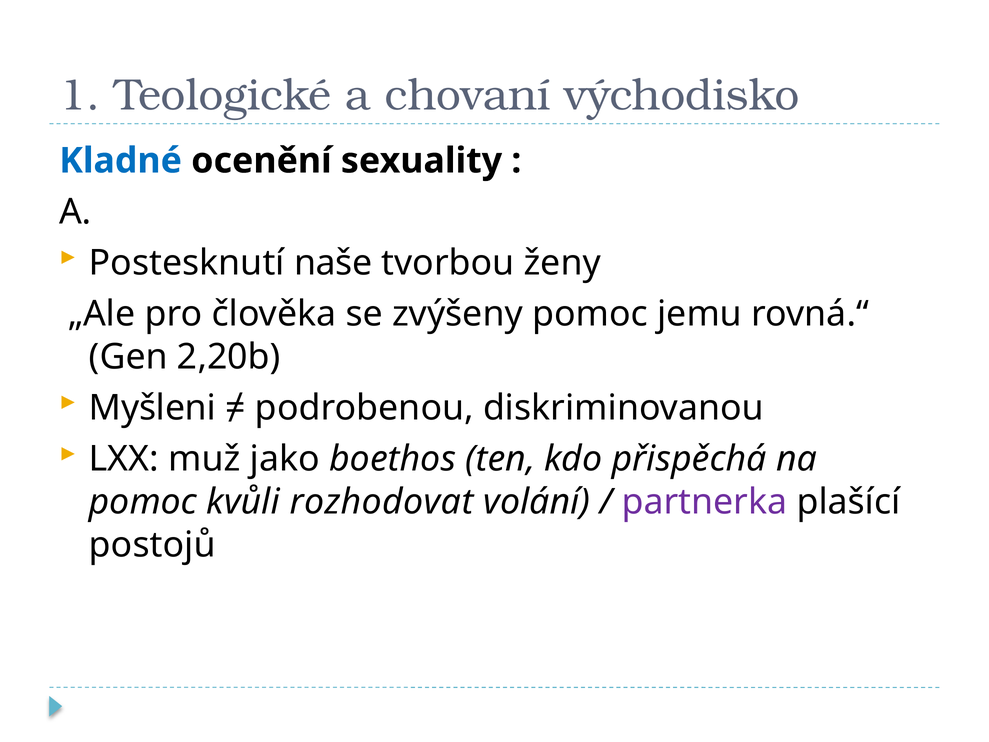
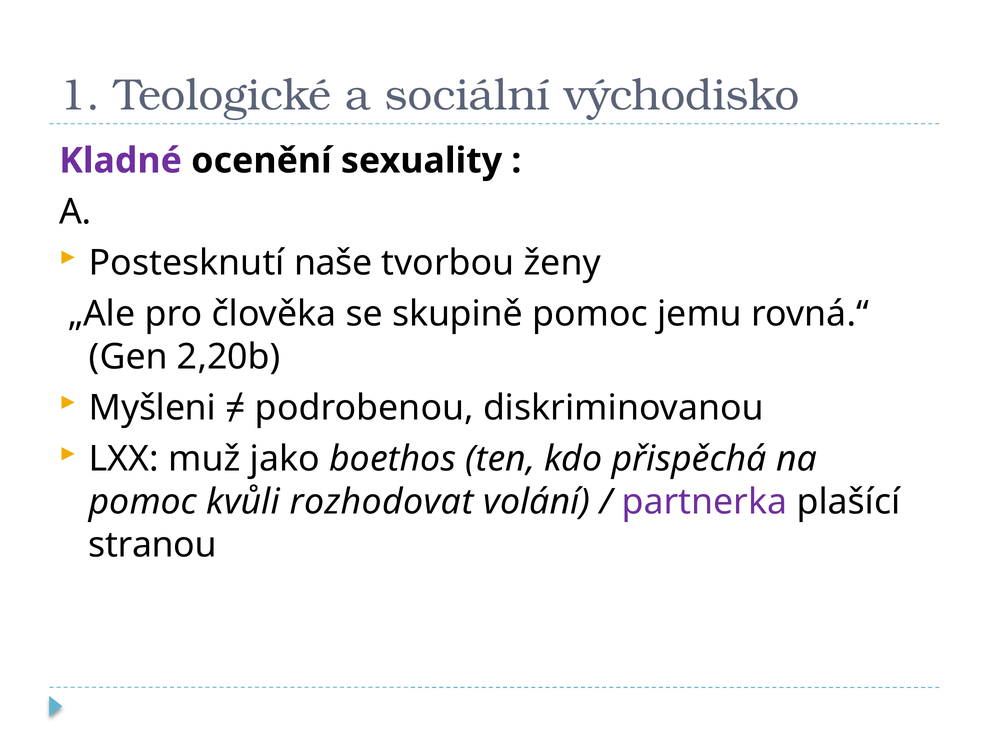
chovaní: chovaní -> sociální (468, 95)
Kladné colour: blue -> purple (121, 161)
zvýšeny: zvýšeny -> skupině (458, 314)
postojů: postojů -> stranou (153, 545)
